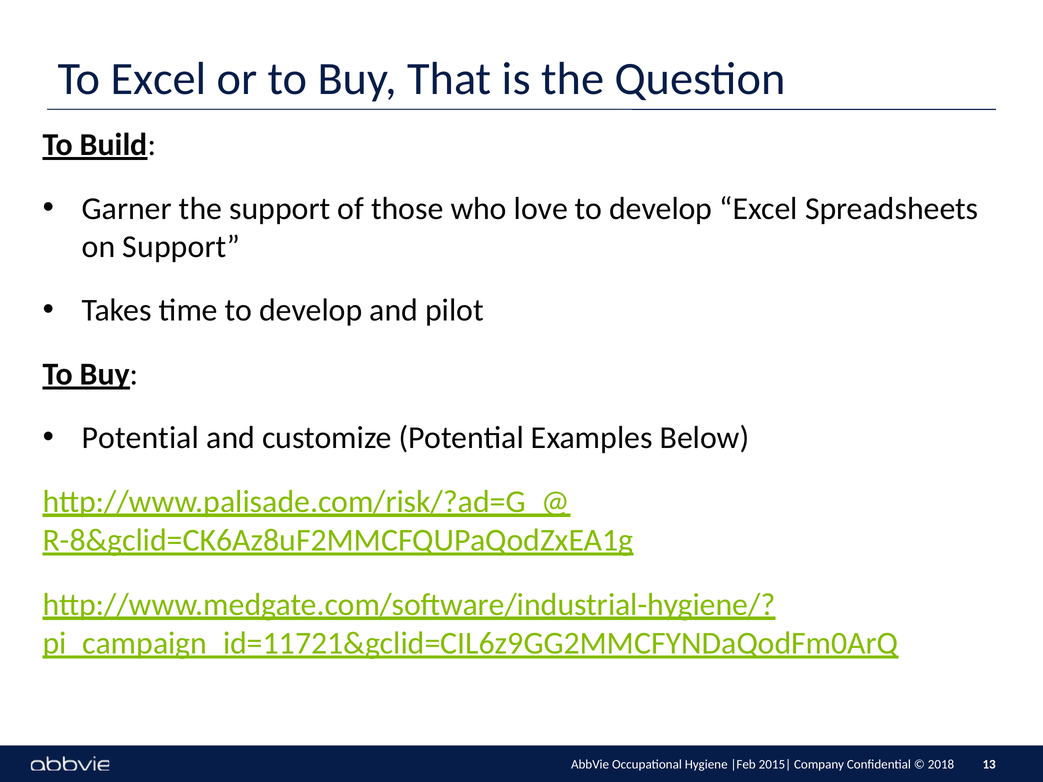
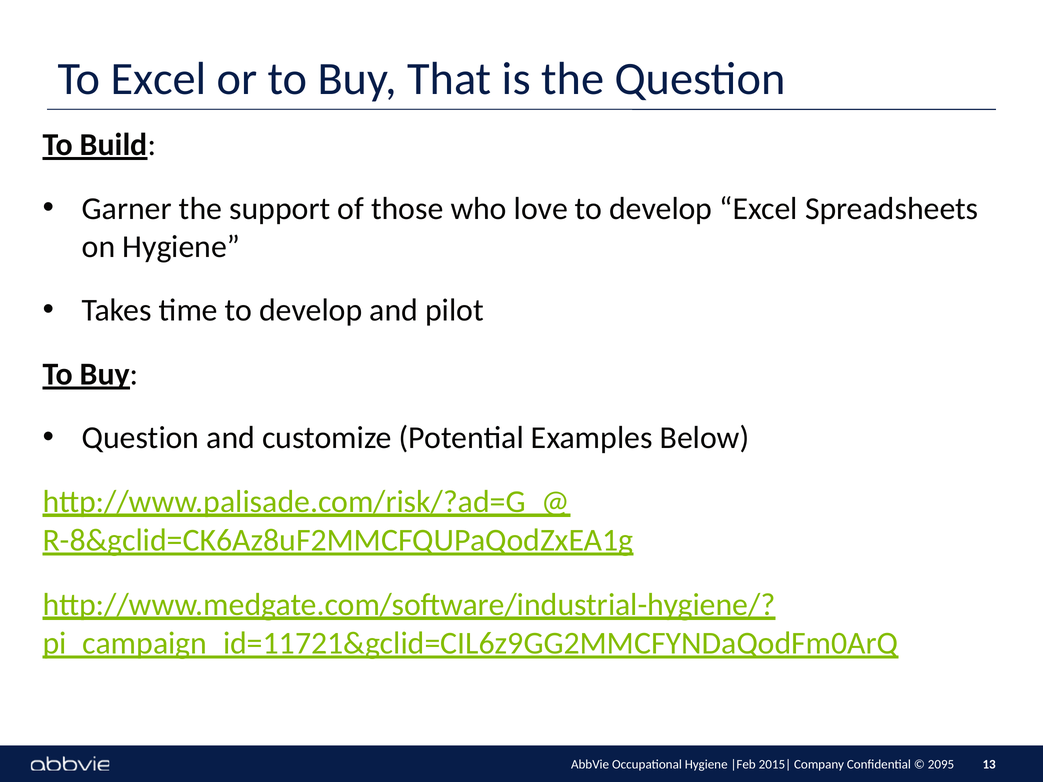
on Support: Support -> Hygiene (181, 247)
Potential: Potential -> Question (141, 438)
2018: 2018 -> 2095 (941, 765)
